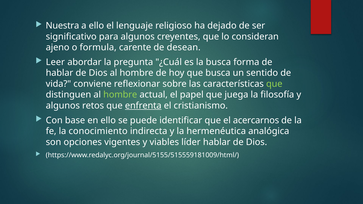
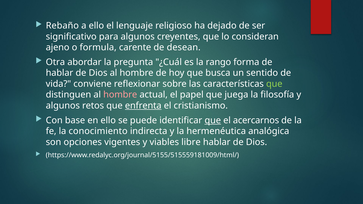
Nuestra: Nuestra -> Rebaño (62, 26)
Leer: Leer -> Otra (55, 62)
la busca: busca -> rango (218, 62)
hombre colour: light green -> pink (120, 95)
que underline: none -> present (213, 120)
líder: líder -> libre (191, 142)
